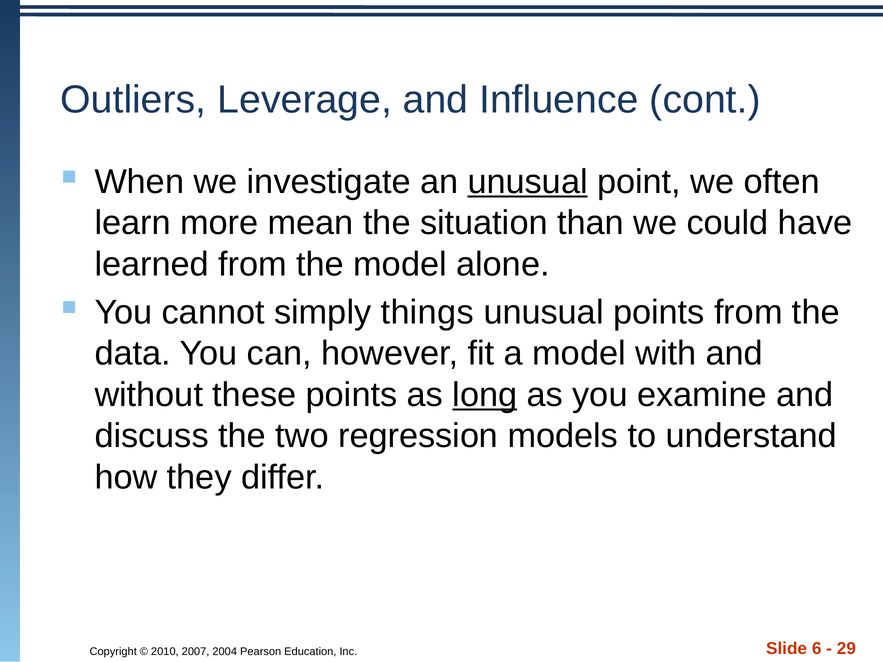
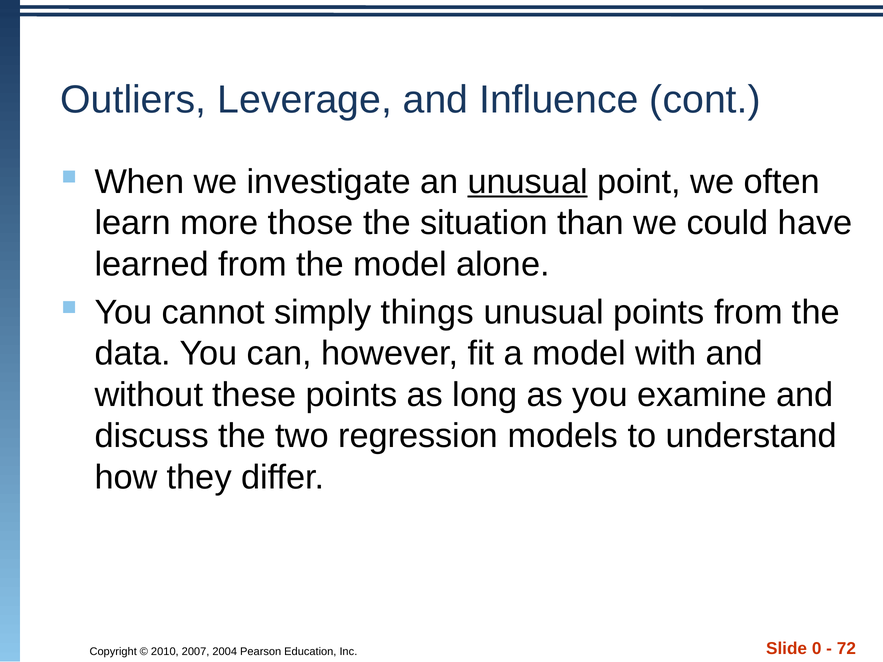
mean: mean -> those (310, 223)
long underline: present -> none (485, 395)
6: 6 -> 0 (817, 649)
29: 29 -> 72 (846, 649)
